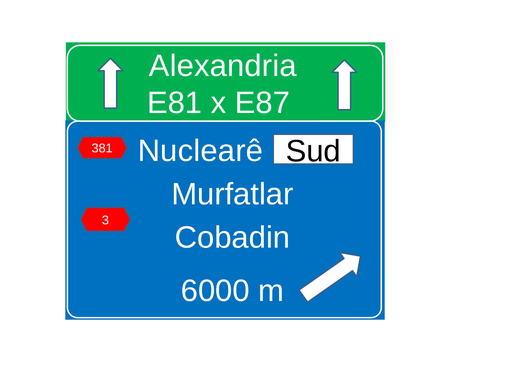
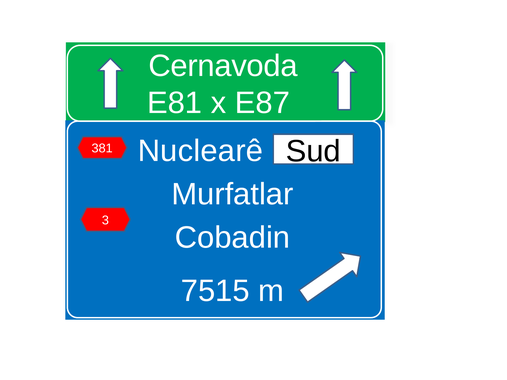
Alexandria: Alexandria -> Cernavoda (223, 66)
6000: 6000 -> 7515 (215, 291)
